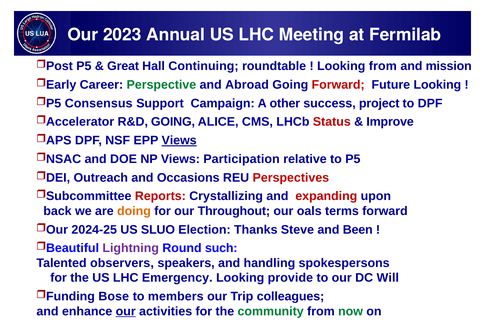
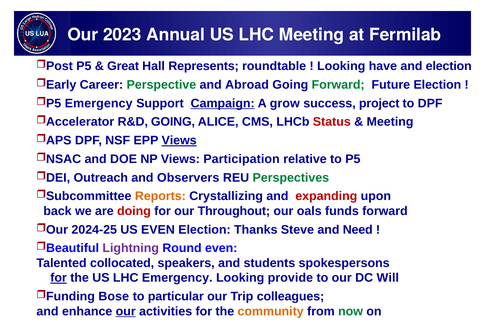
Continuing: Continuing -> Represents (204, 66)
Looking from: from -> have (383, 66)
and mission: mission -> election (449, 66)
Forward colour: red -> green (338, 85)
Future Looking: Looking -> Election (437, 85)
Consensus: Consensus -> Emergency (99, 103)
Campaign underline: none -> present (223, 103)
other: other -> grow (285, 103)
Improve: Improve -> Meeting (390, 122)
Occasions: Occasions -> Observers (188, 178)
Perspectives colour: red -> green (291, 178)
Reports colour: red -> orange (160, 196)
doing colour: orange -> red (134, 211)
terms: terms -> funds (342, 211)
US SLUO: SLUO -> EVEN (158, 230)
Been: Been -> Need (358, 230)
Round such: such -> even (221, 248)
observers: observers -> collocated (122, 263)
handling: handling -> students (269, 263)
for underline: none -> present (59, 278)
members: members -> particular (176, 297)
community colour: green -> orange (271, 312)
